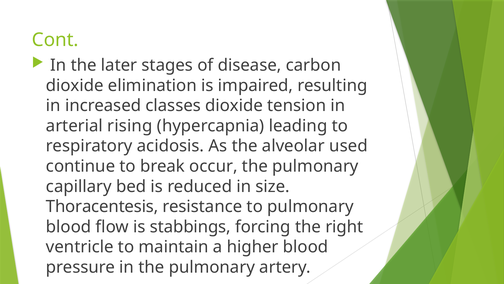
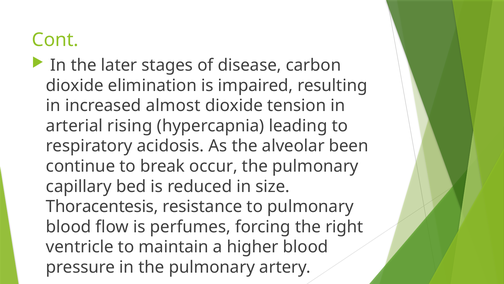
classes: classes -> almost (173, 106)
used: used -> been (349, 146)
stabbings: stabbings -> perfumes (190, 227)
